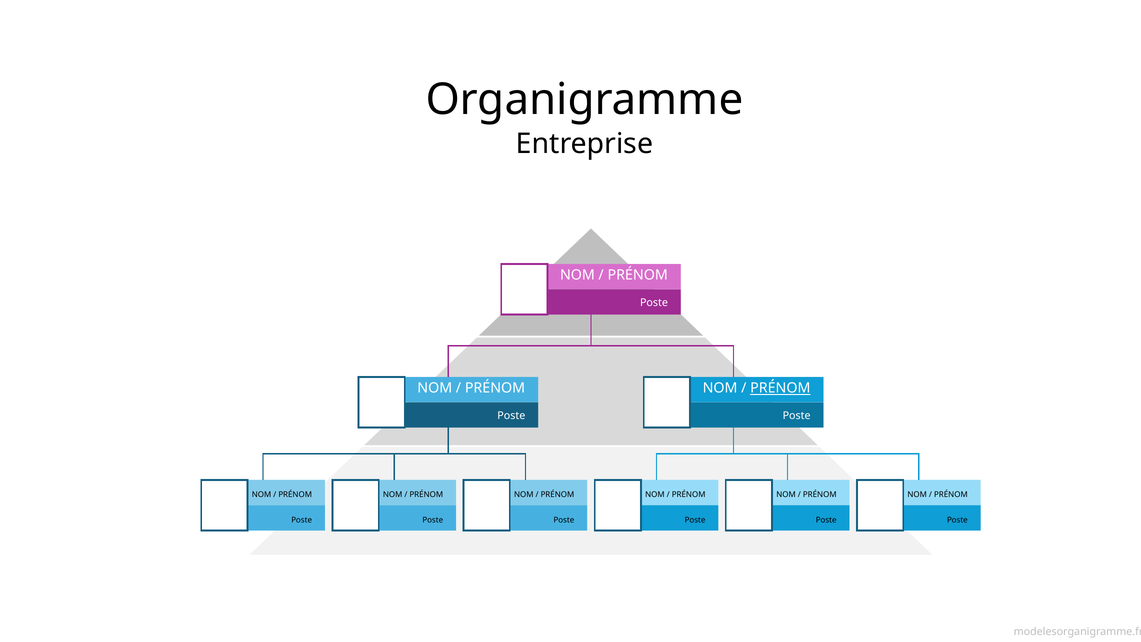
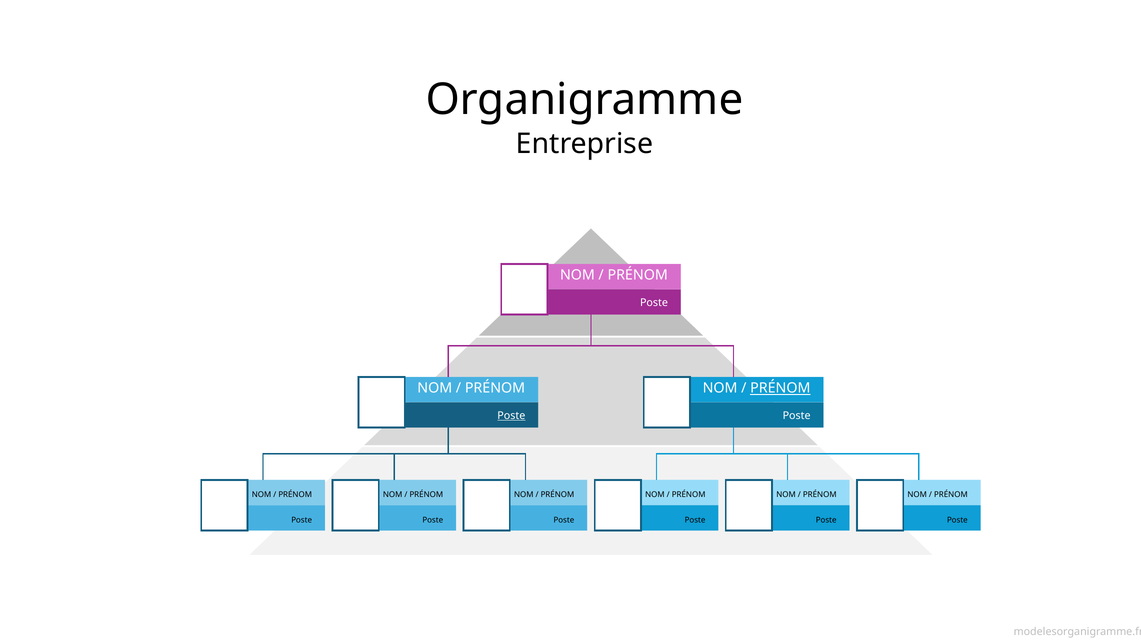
Poste underline: none -> present (511, 415)
